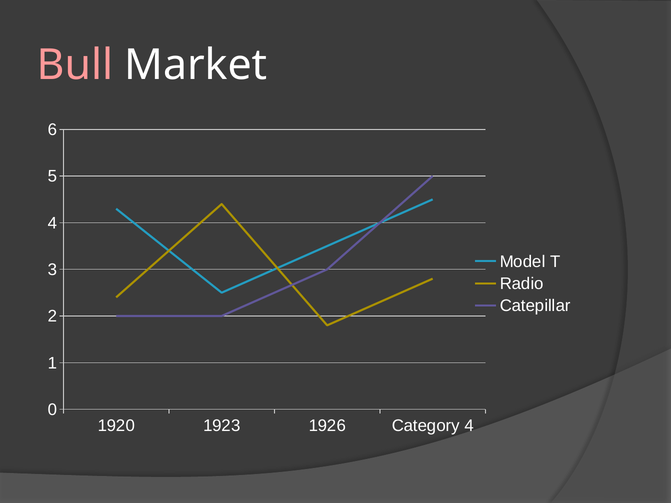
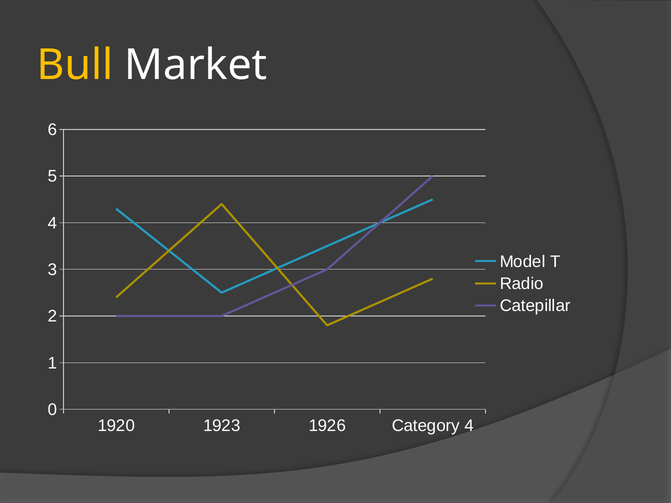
Bull colour: pink -> yellow (75, 65)
